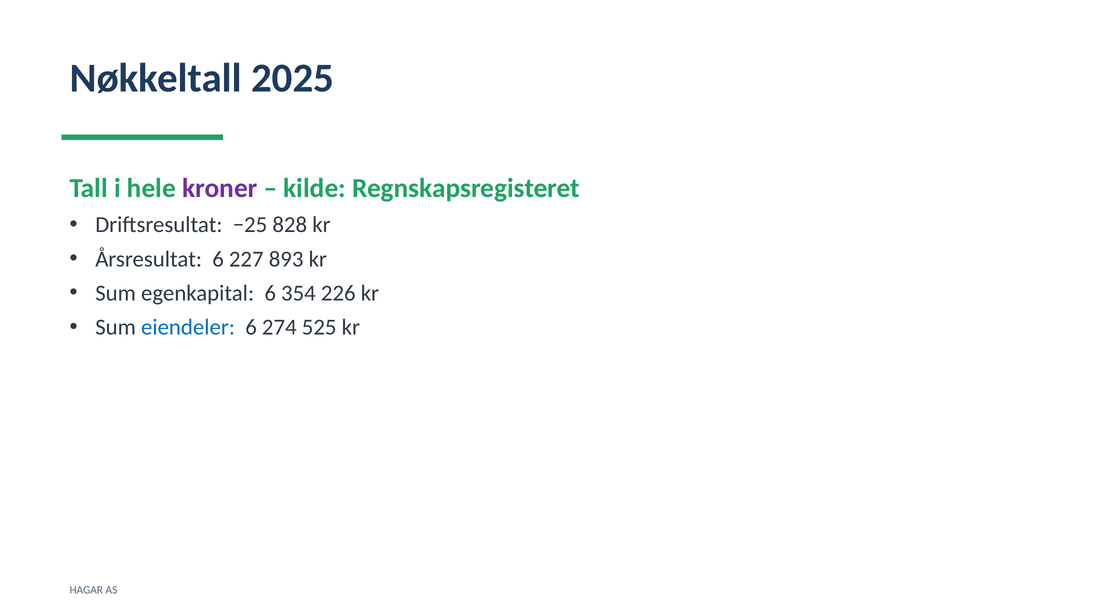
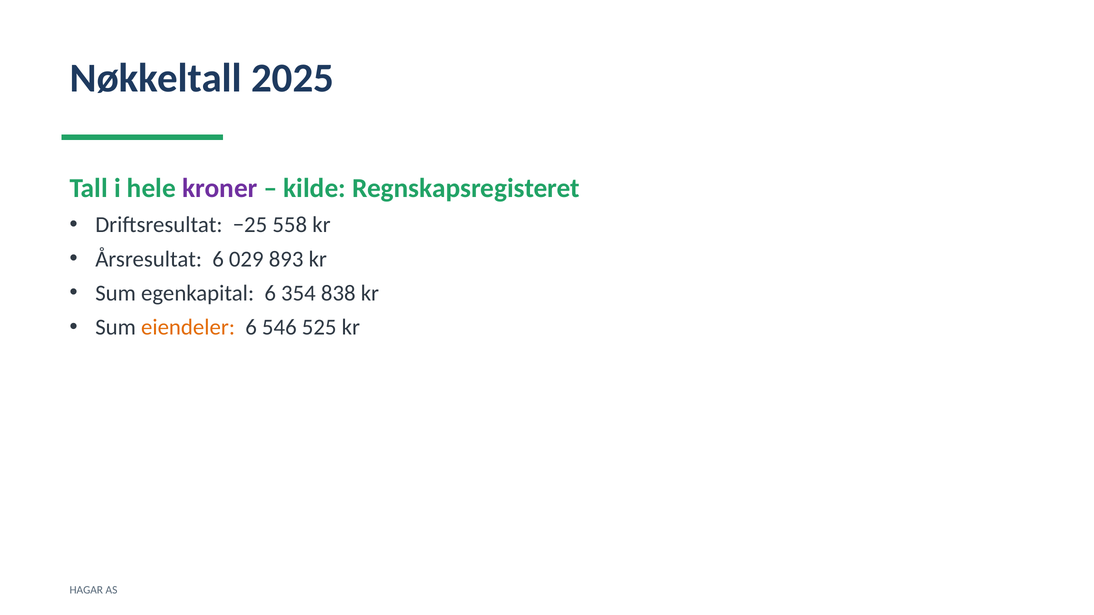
828: 828 -> 558 (290, 225)
227: 227 -> 029 (246, 259)
226: 226 -> 838 (338, 293)
eiendeler colour: blue -> orange (188, 328)
274: 274 -> 546 (279, 328)
